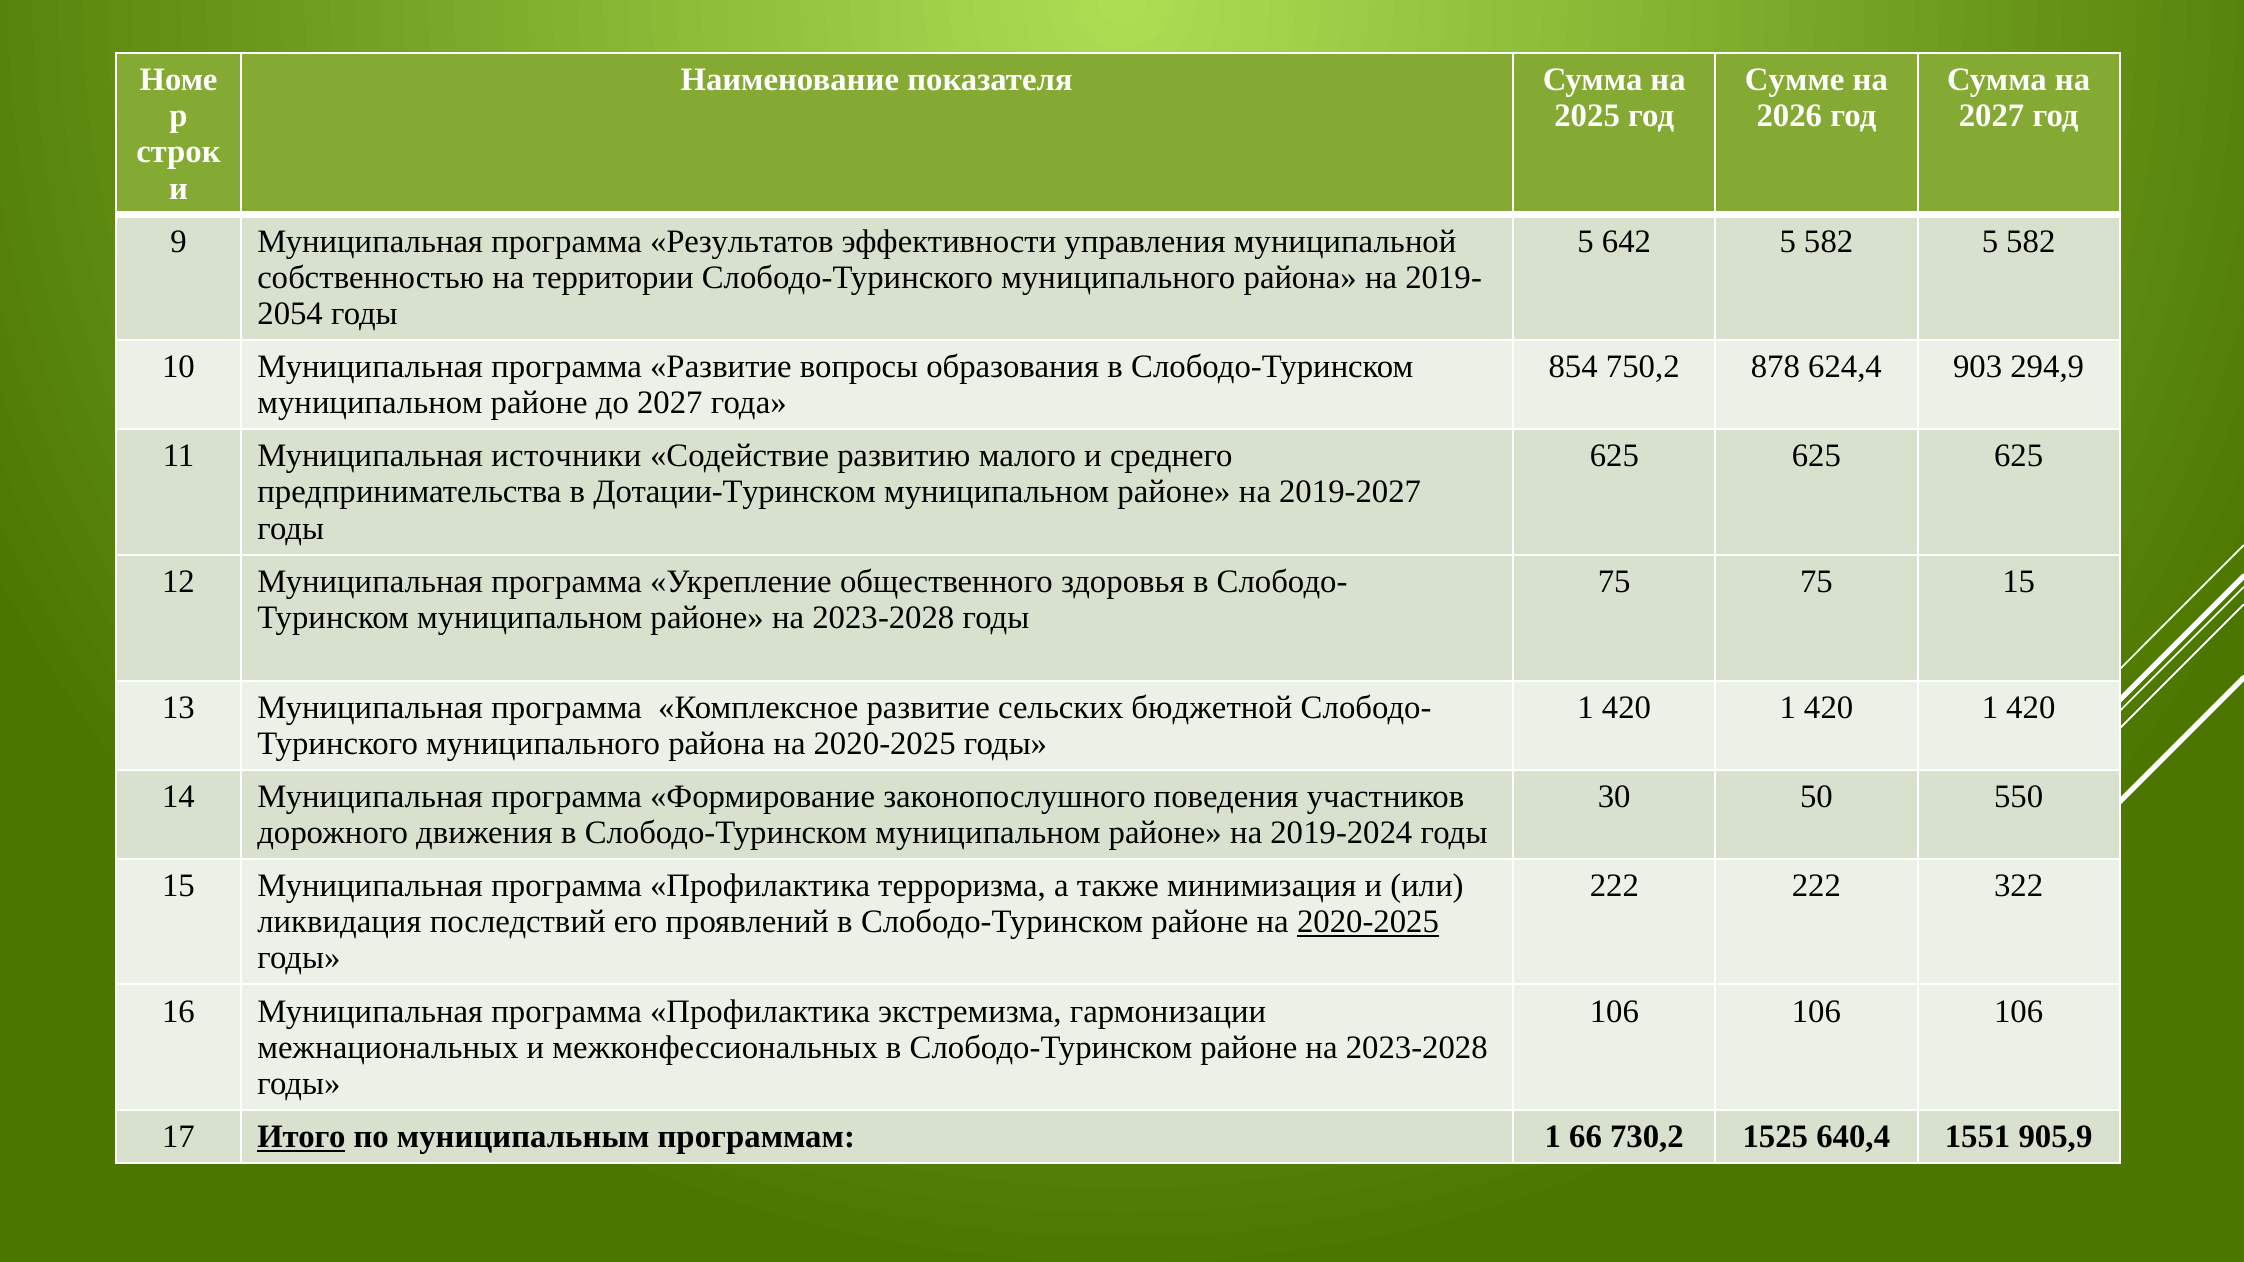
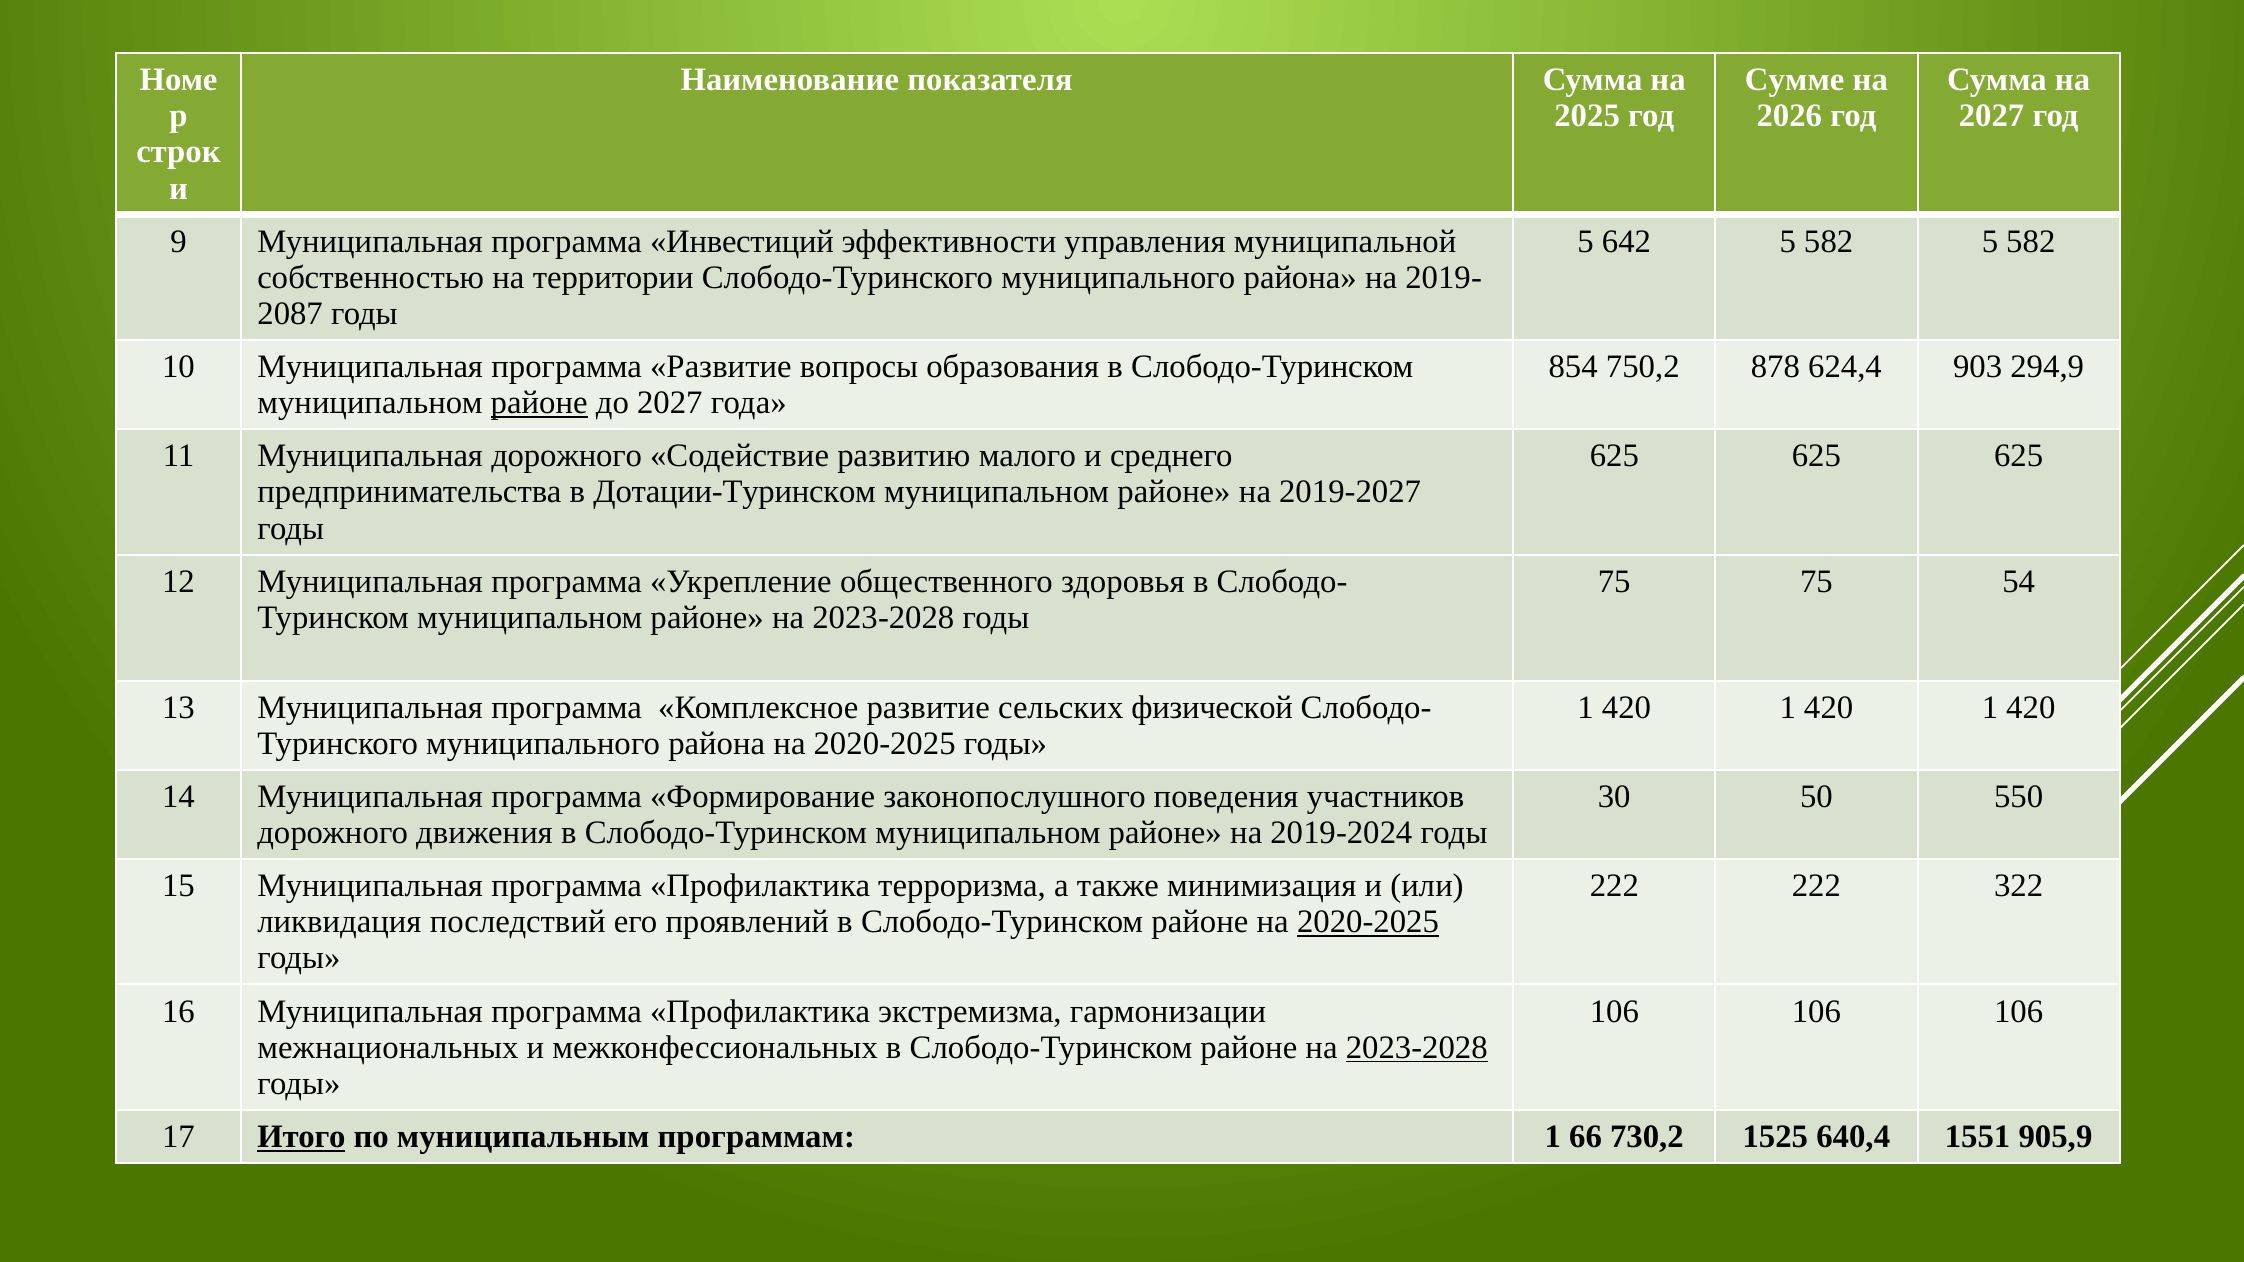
Результатов: Результатов -> Инвестиций (742, 241)
2054: 2054 -> 2087 (290, 314)
районе underline: none -> present (539, 403)
Муниципальная источники: источники -> дорожного (567, 456)
75 15: 15 -> 54 (2019, 581)
бюджетной: бюджетной -> физической (1212, 708)
2023-2028 underline: none -> present (1417, 1048)
